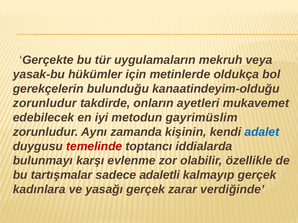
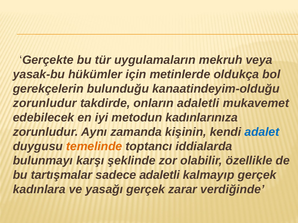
onların ayetleri: ayetleri -> adaletli (198, 103)
gayrimüslim: gayrimüslim -> kadınlarınıza (202, 118)
temelinde colour: red -> orange (94, 147)
evlenme: evlenme -> şeklinde (132, 161)
